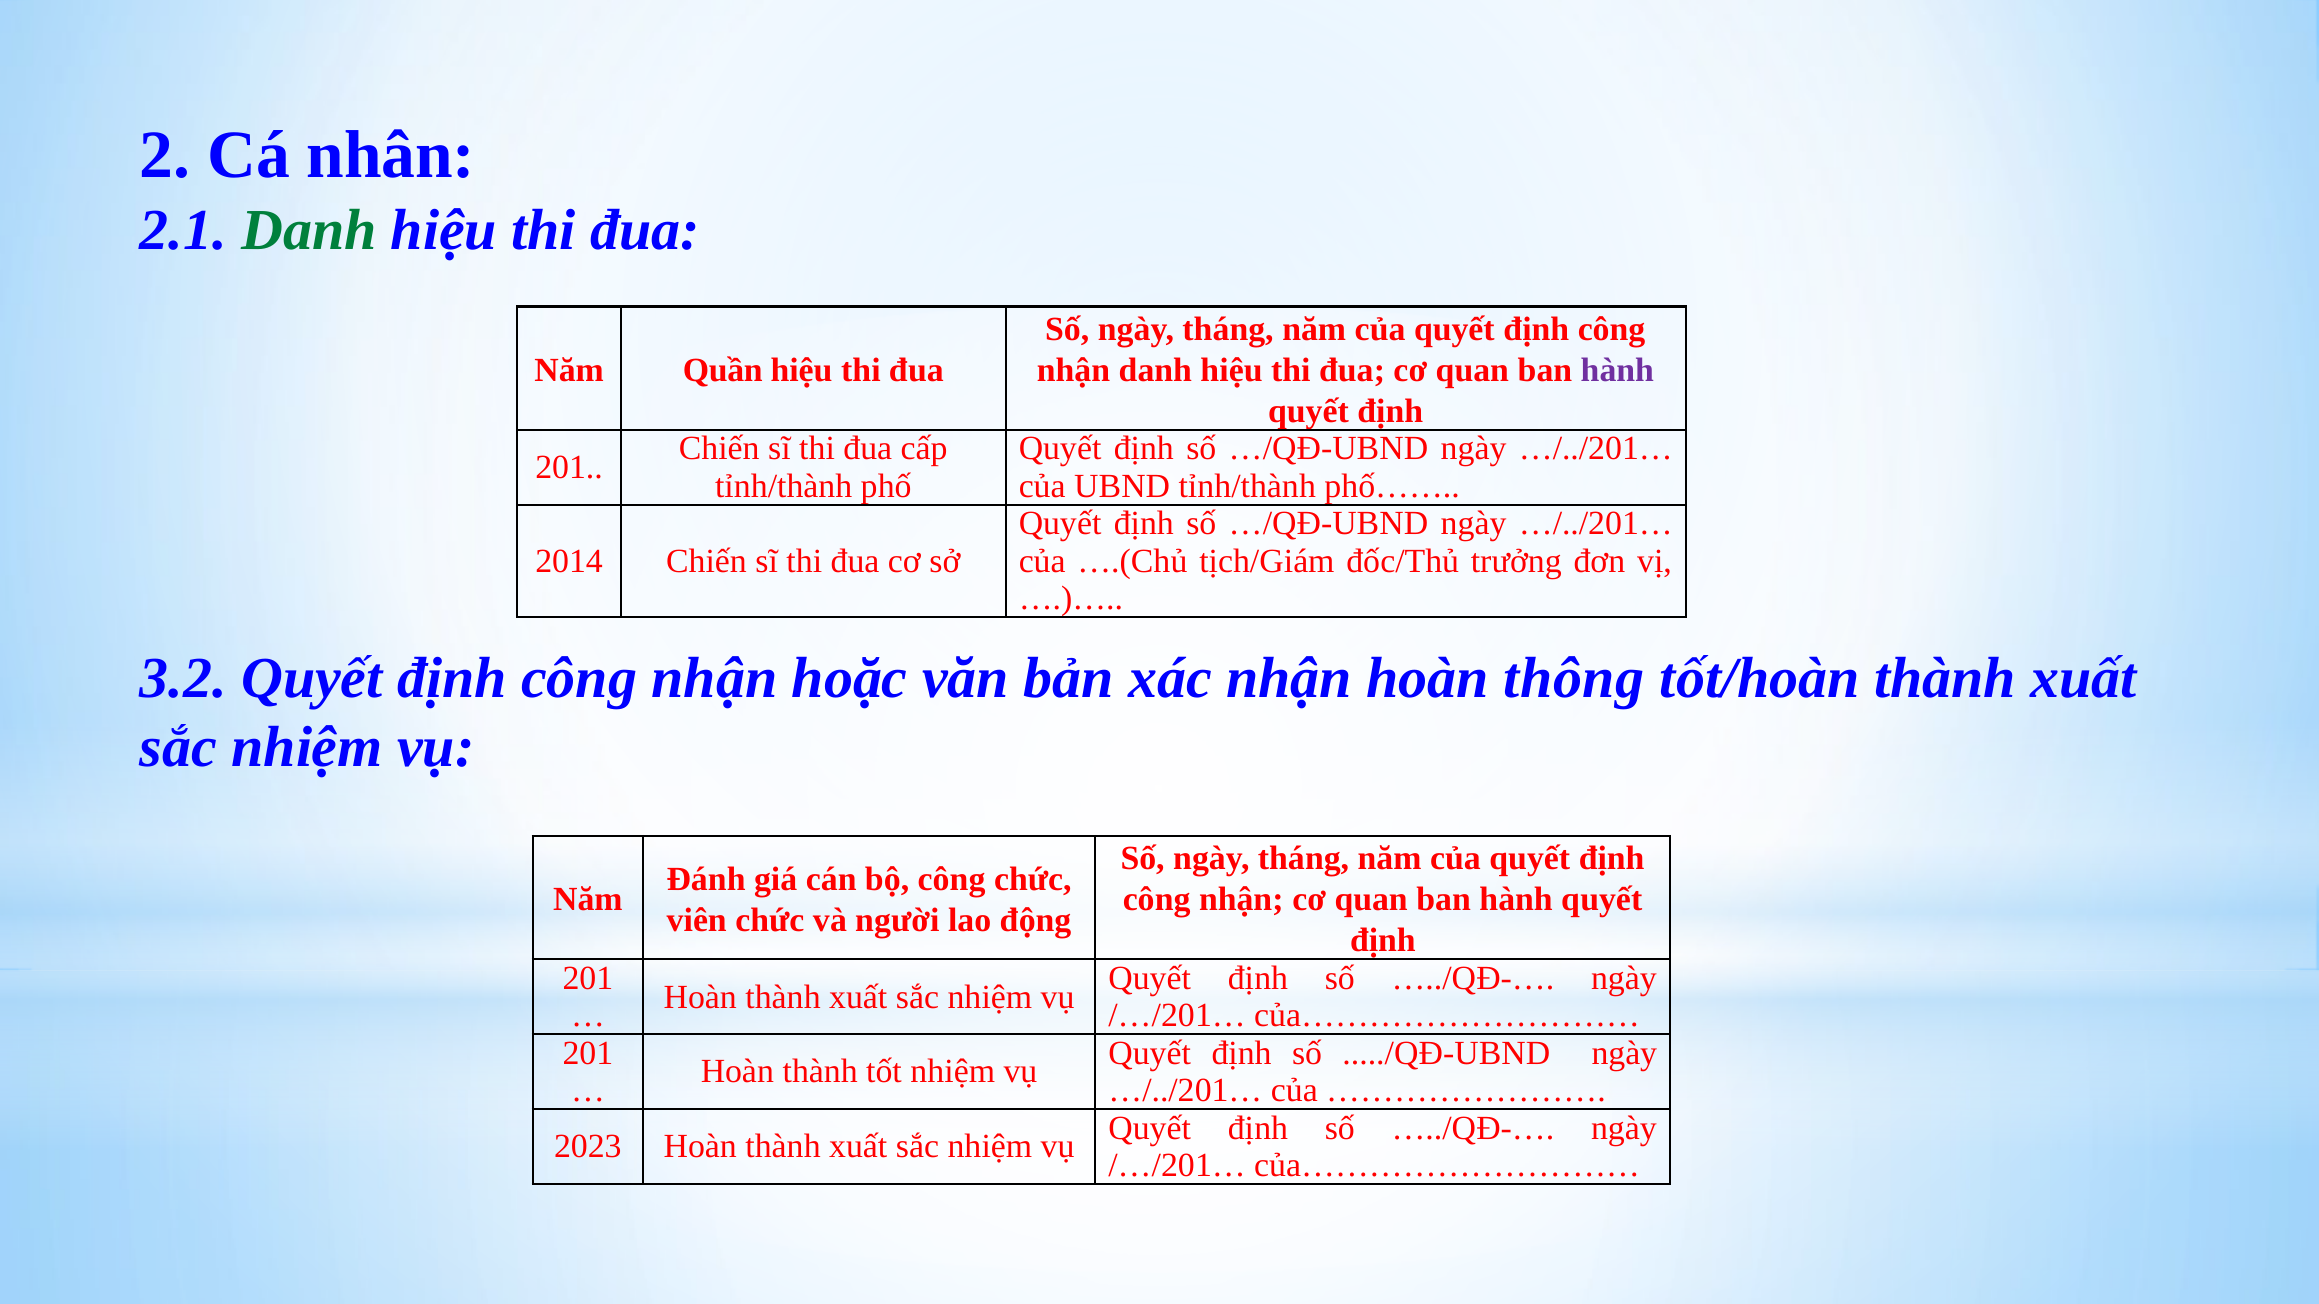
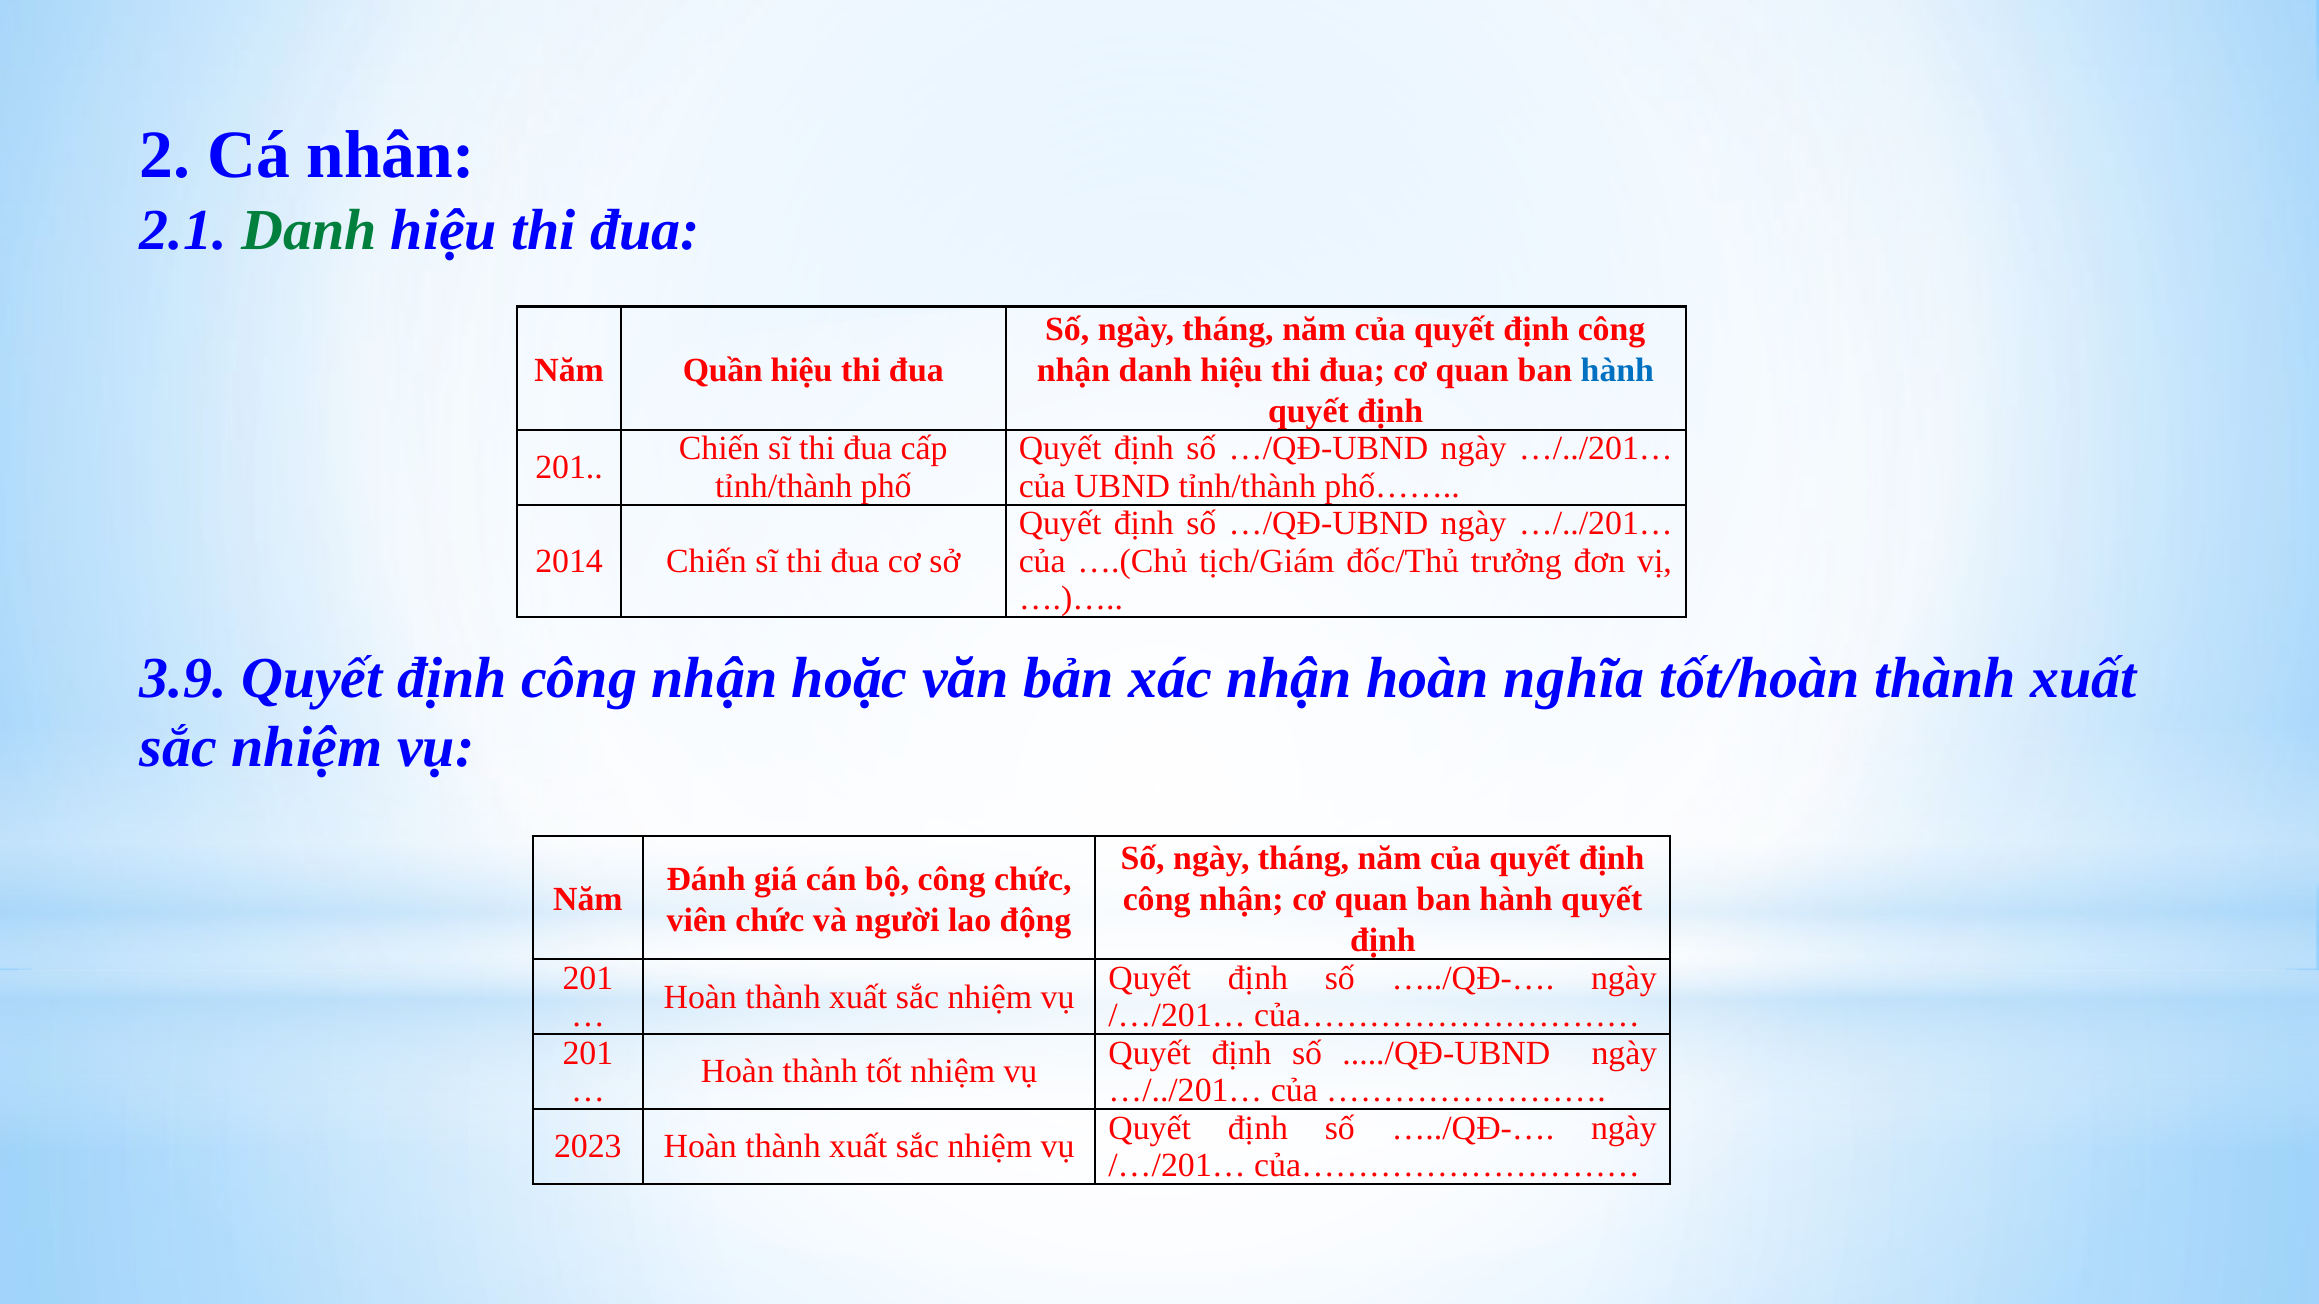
hành colour: purple -> blue (1617, 370)
3.2: 3.2 -> 3.9 (183, 678)
thông: thông -> nghĩa (1574, 678)
